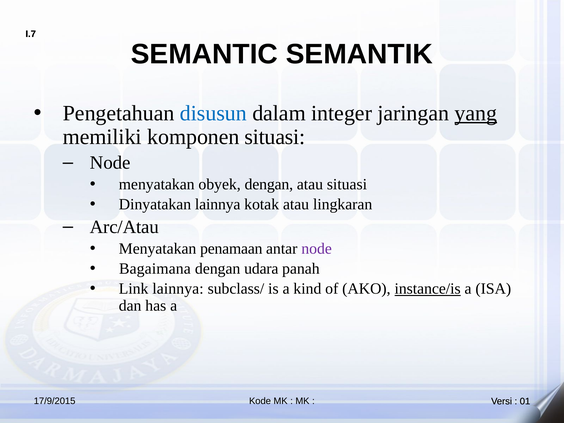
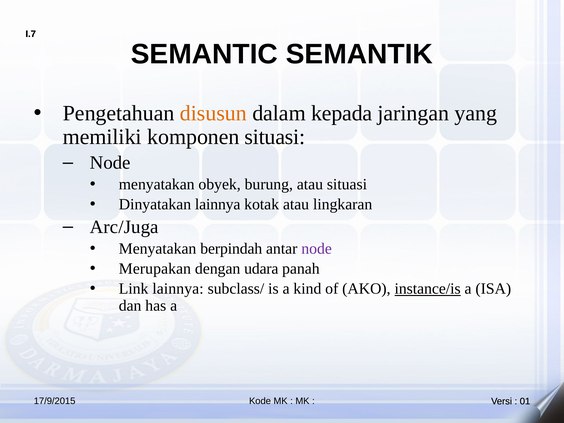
disusun colour: blue -> orange (213, 113)
integer: integer -> kepada (342, 113)
yang underline: present -> none (476, 113)
obyek dengan: dengan -> burung (269, 184)
Arc/Atau: Arc/Atau -> Arc/Juga (124, 227)
penamaan: penamaan -> berpindah (231, 249)
Bagaimana: Bagaimana -> Merupakan (155, 269)
